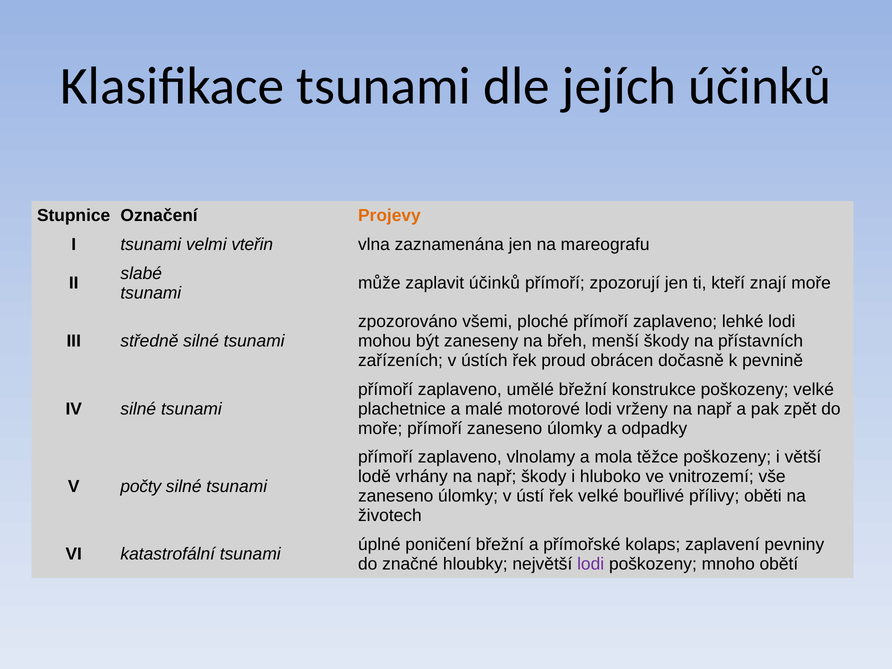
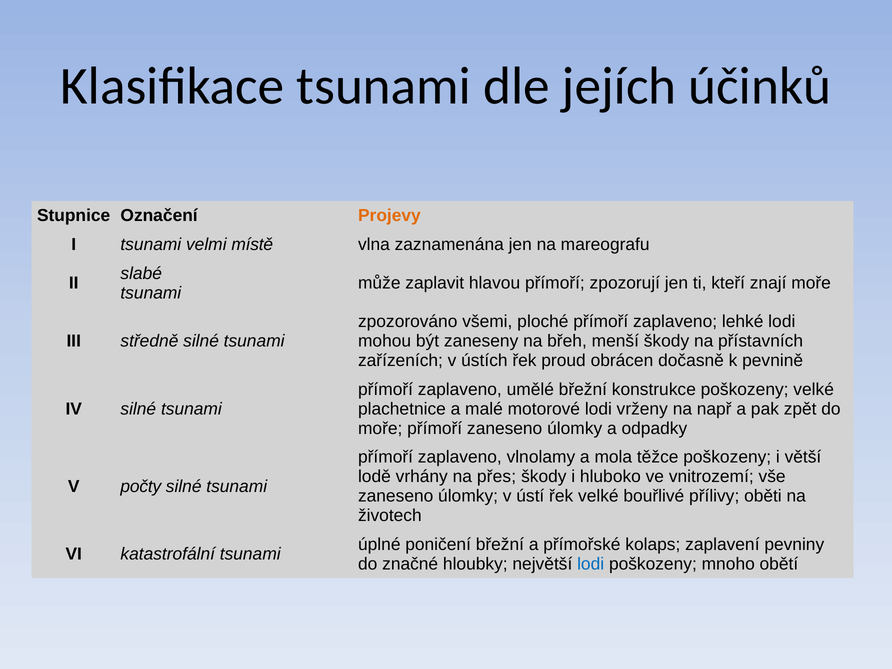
vteřin: vteřin -> místě (252, 245)
zaplavit účinků: účinků -> hlavou (495, 283)
vrhány na např: např -> přes (497, 477)
lodi colour: purple -> blue (591, 564)
